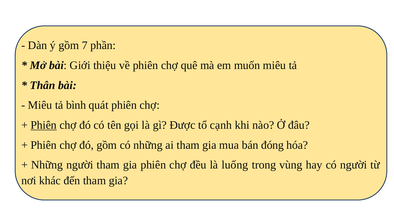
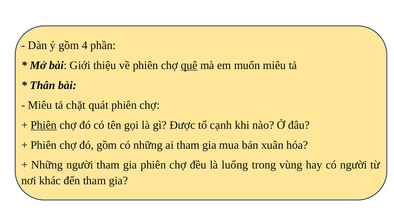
7: 7 -> 4 (85, 46)
quê underline: none -> present (189, 66)
bình: bình -> chặt (76, 105)
đóng: đóng -> xuân (272, 145)
